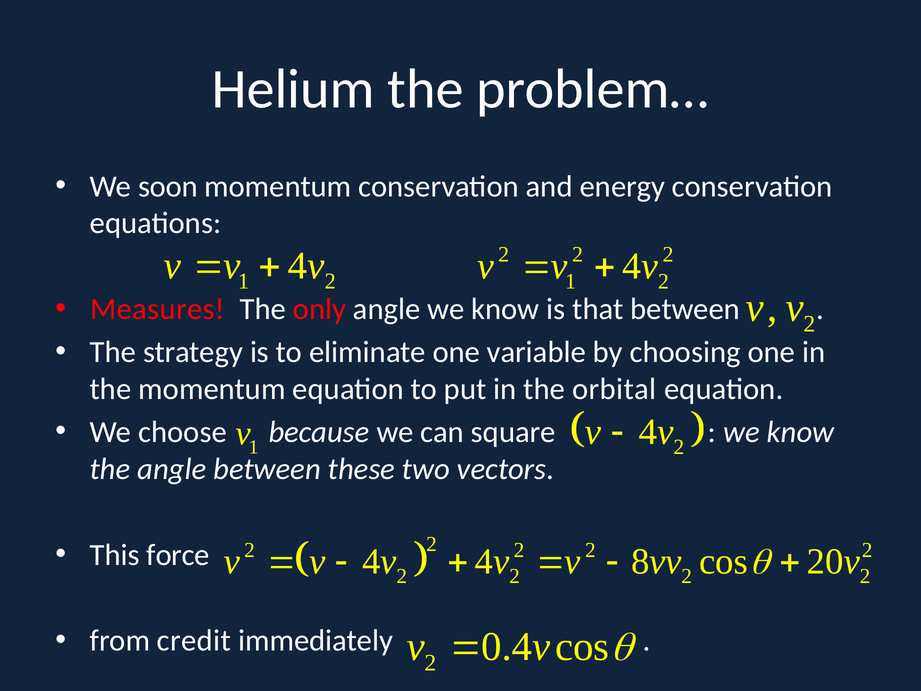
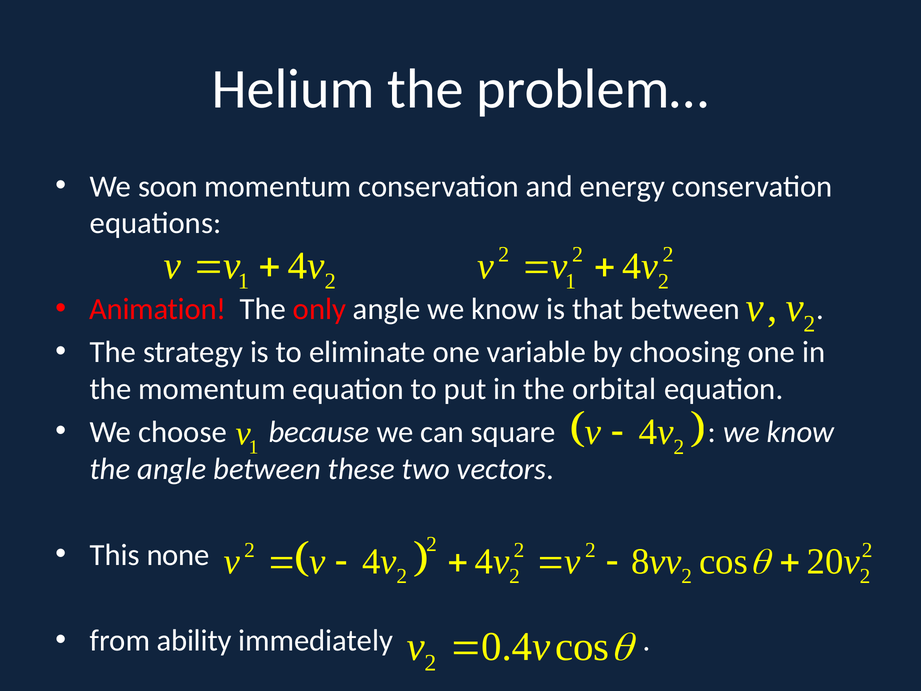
Measures: Measures -> Animation (158, 309)
force: force -> none (178, 555)
credit: credit -> ability (194, 641)
